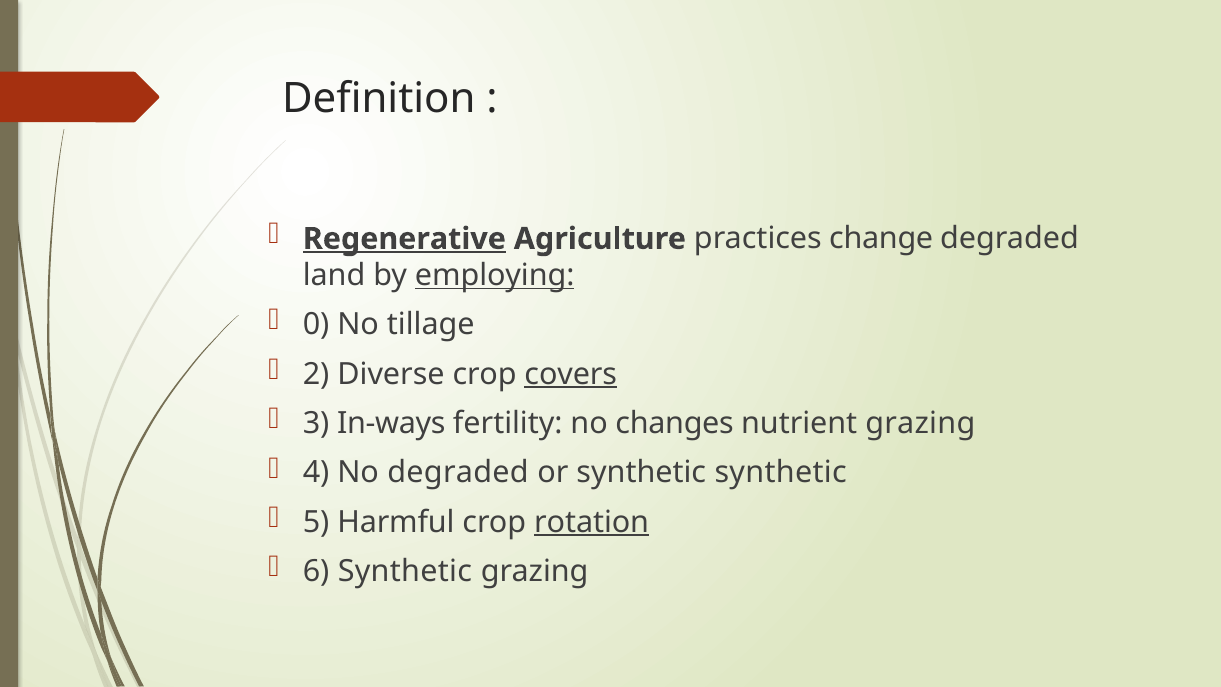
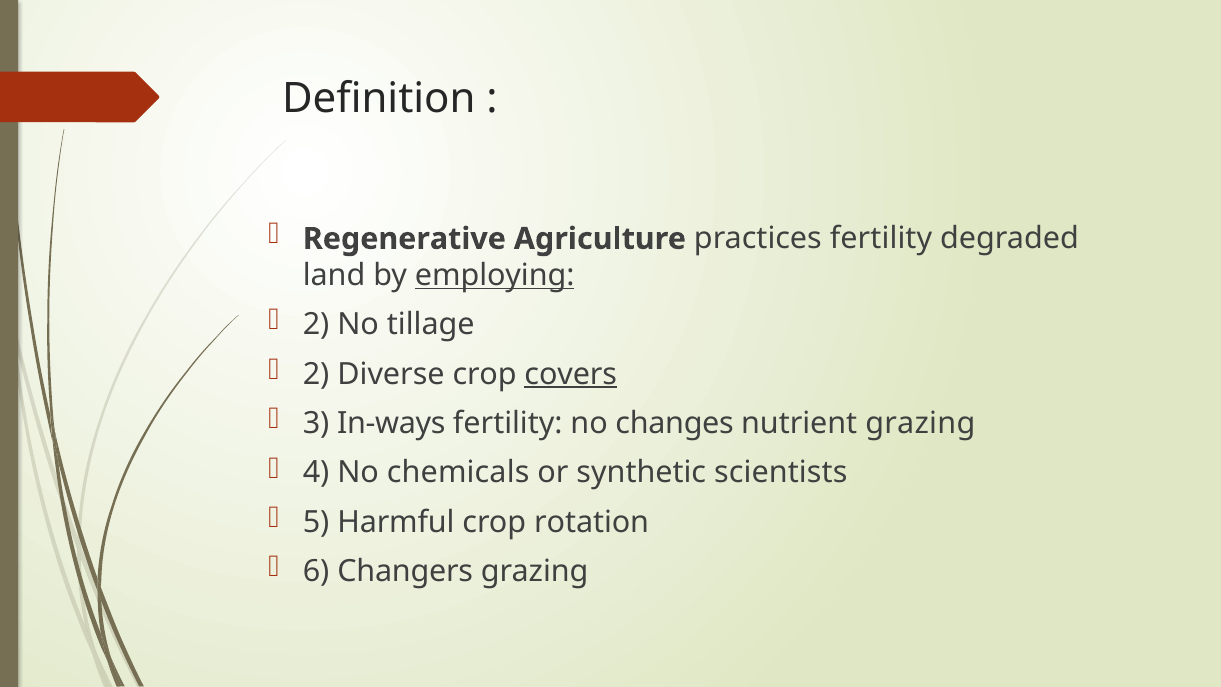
Regenerative underline: present -> none (404, 239)
practices change: change -> fertility (881, 239)
0: 0 -> 2 (316, 325)
No degraded: degraded -> chemicals (458, 473)
synthetic synthetic: synthetic -> scientists (781, 473)
rotation underline: present -> none (592, 522)
6 Synthetic: Synthetic -> Changers (405, 571)
